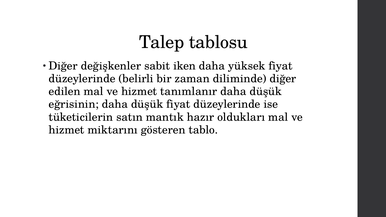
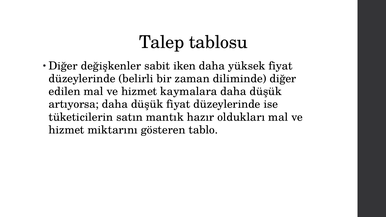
tanımlanır: tanımlanır -> kaymalara (189, 91)
eğrisinin: eğrisinin -> artıyorsa (74, 104)
